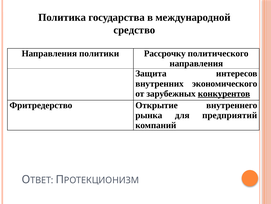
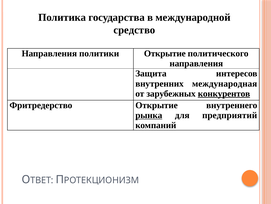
политики Рассрочку: Рассрочку -> Открытие (165, 53)
экономического: экономического -> международная (225, 83)
рынка underline: none -> present (149, 115)
